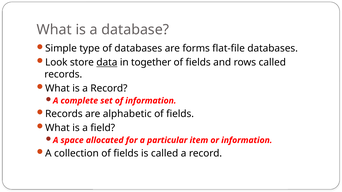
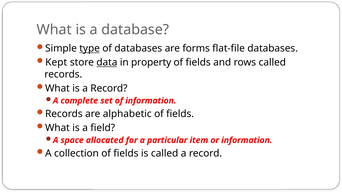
type underline: none -> present (90, 49)
Look: Look -> Kept (56, 63)
together: together -> property (151, 63)
